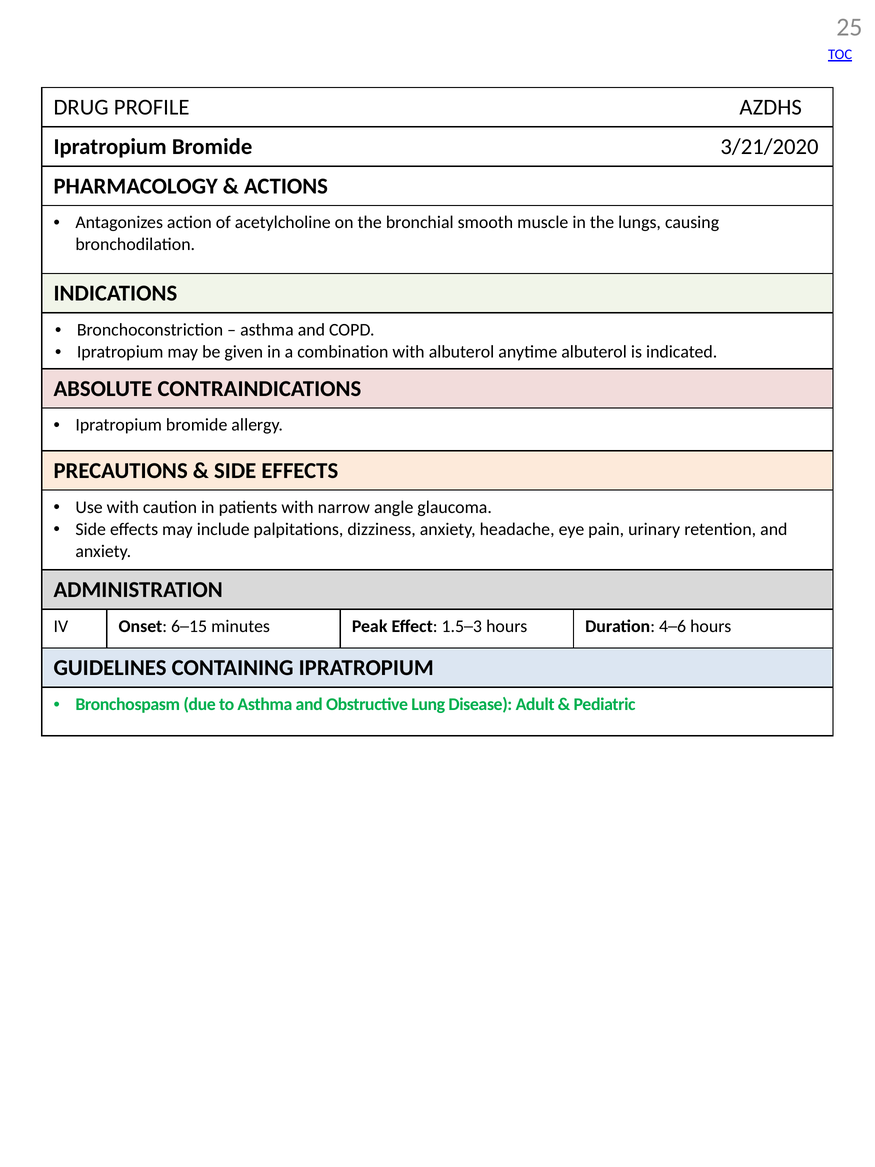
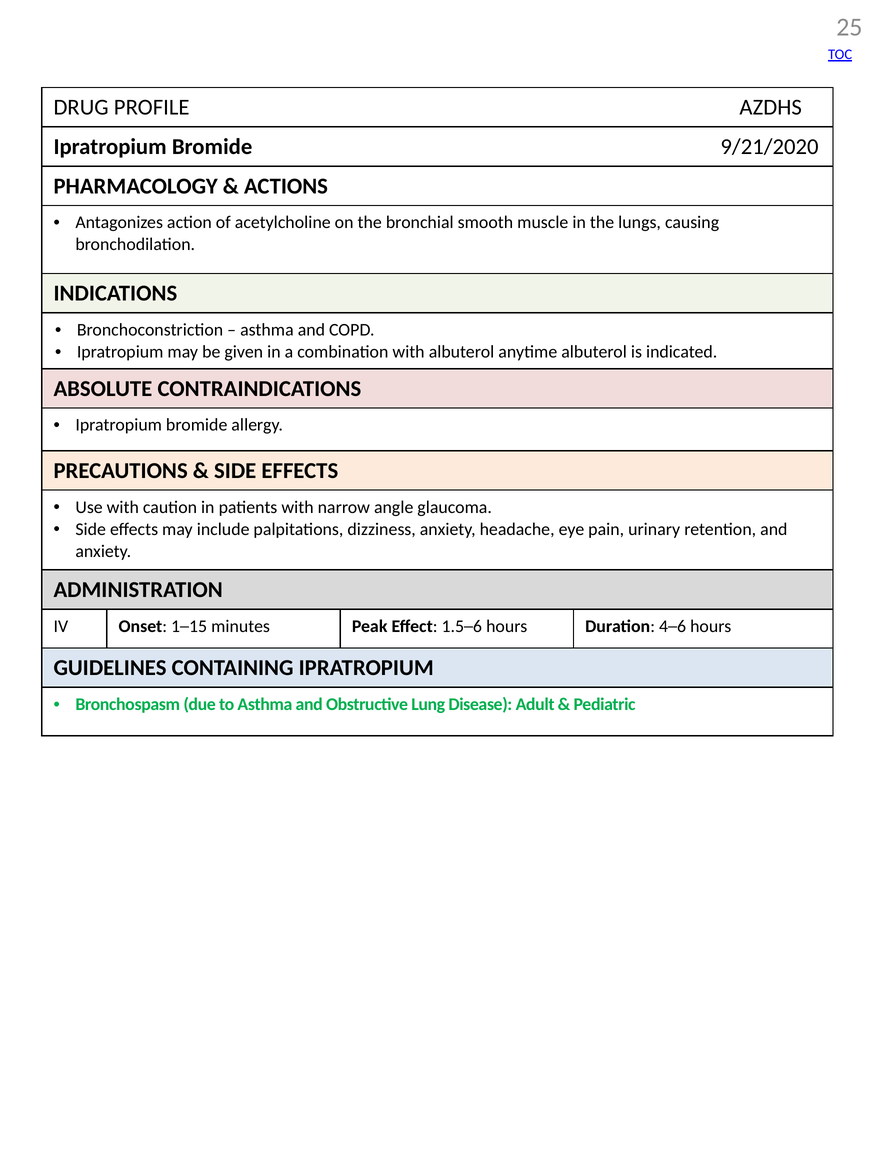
3/21/2020: 3/21/2020 -> 9/21/2020 (770, 147)
6─15: 6─15 -> 1─15 (189, 626)
1.5─3: 1.5─3 -> 1.5─6 (462, 626)
